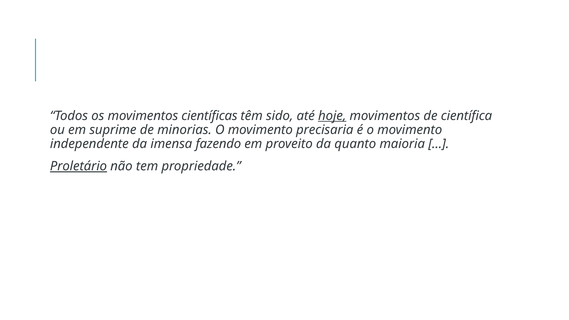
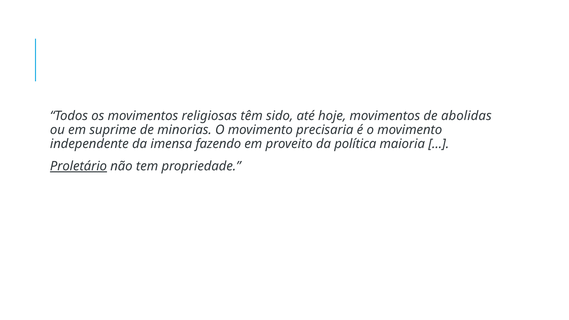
científicas: científicas -> religiosas (209, 116)
hoje underline: present -> none (332, 116)
científica: científica -> abolidas (466, 116)
quanto: quanto -> política (355, 144)
